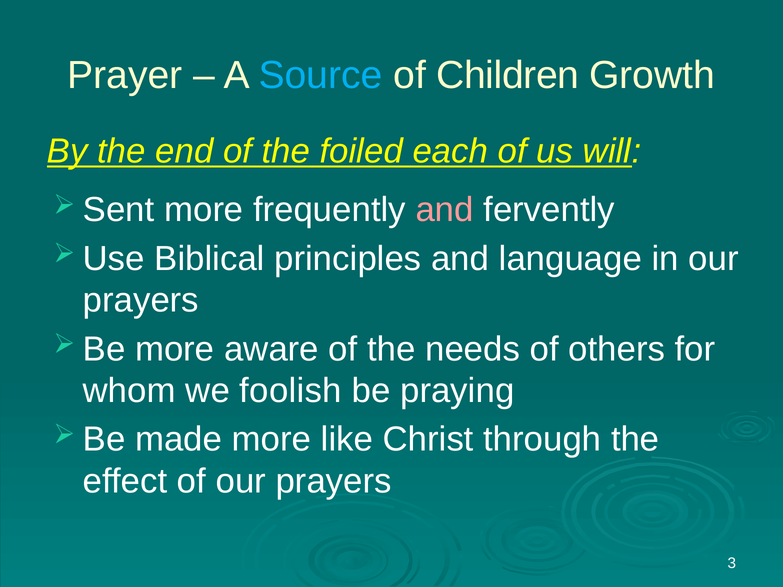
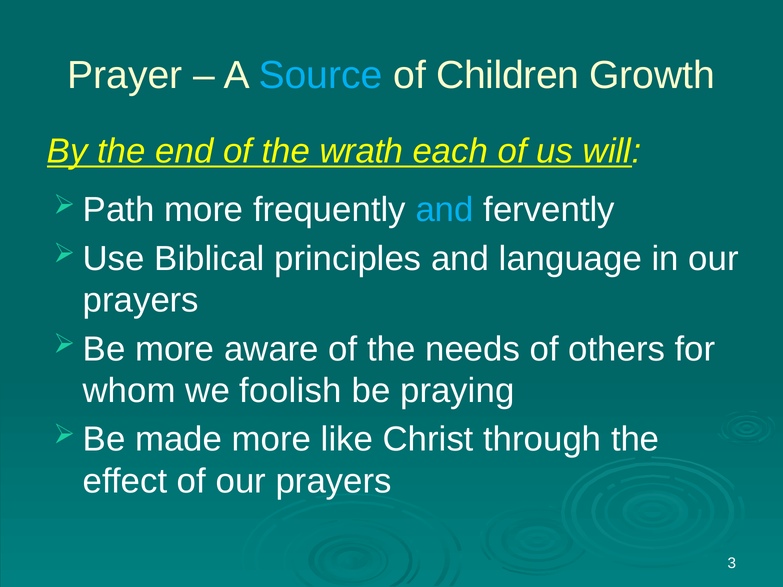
foiled: foiled -> wrath (361, 151)
Sent: Sent -> Path (119, 210)
and colour: pink -> light blue (445, 210)
